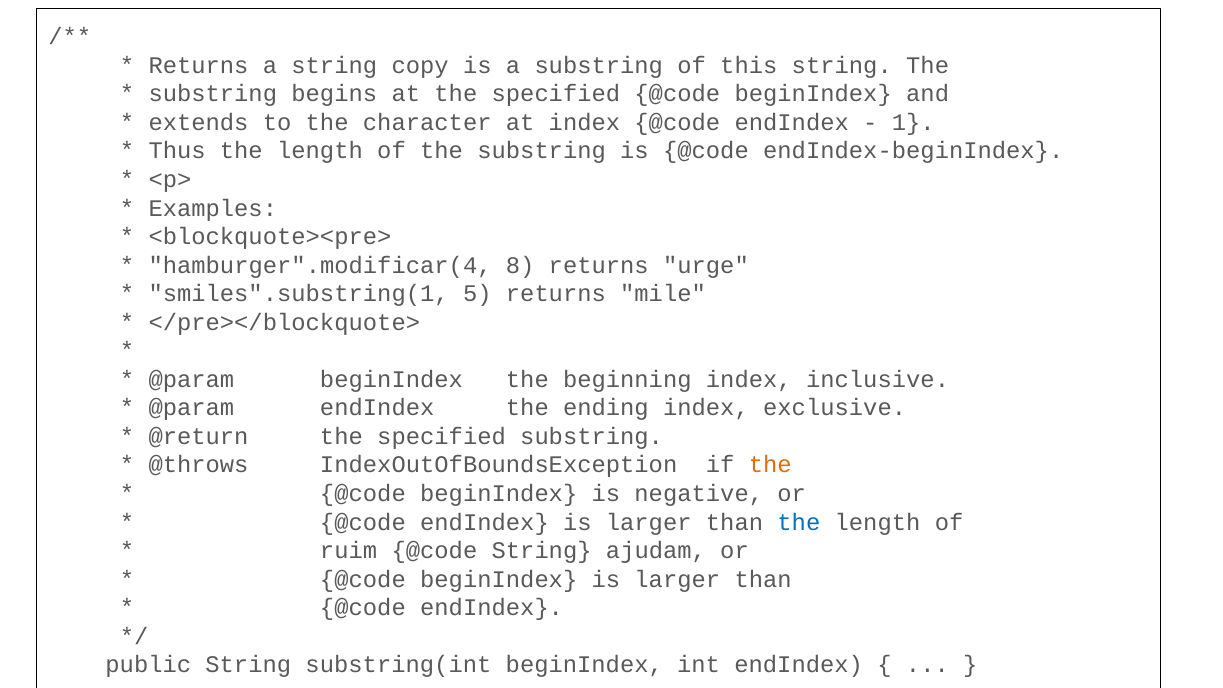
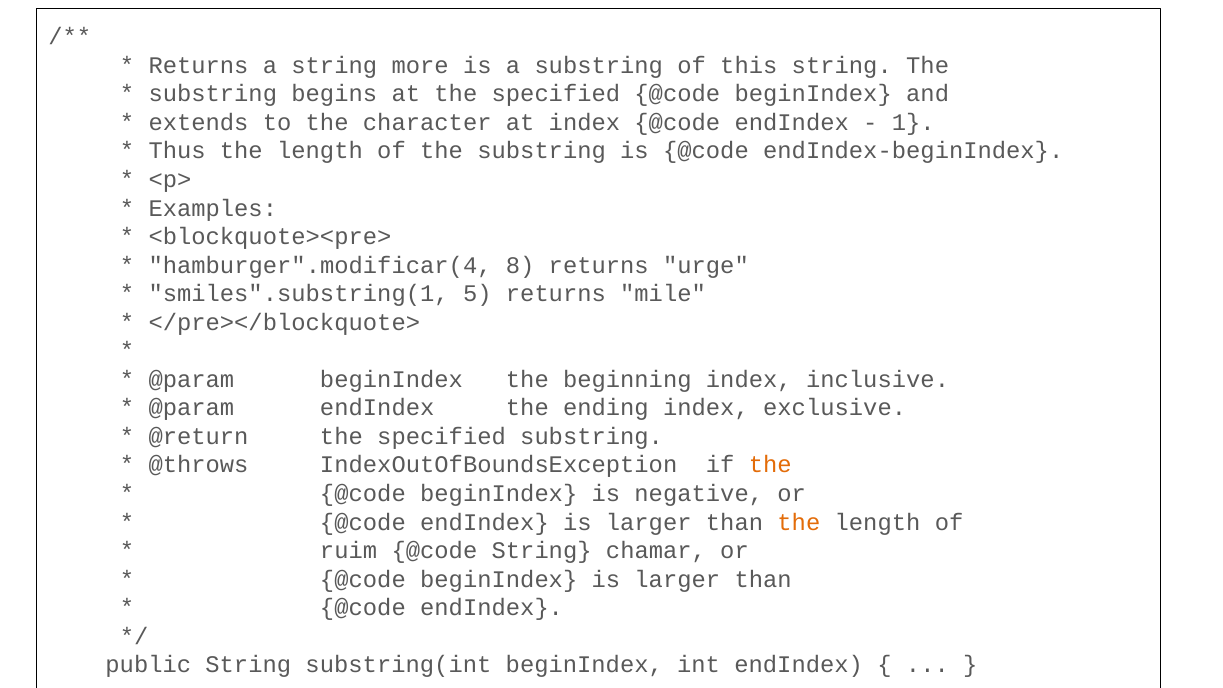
copy: copy -> more (420, 65)
the colour: blue -> orange (799, 522)
ajudam: ajudam -> chamar (656, 551)
